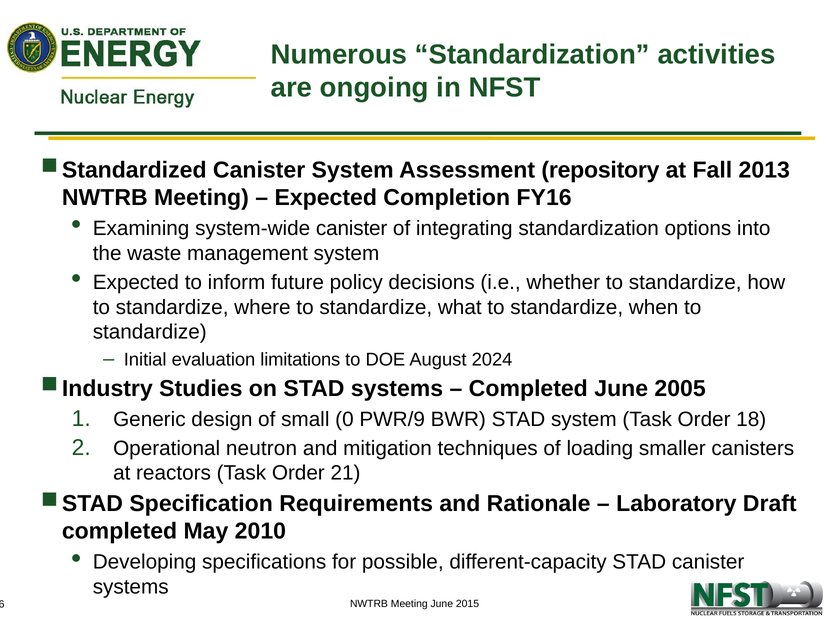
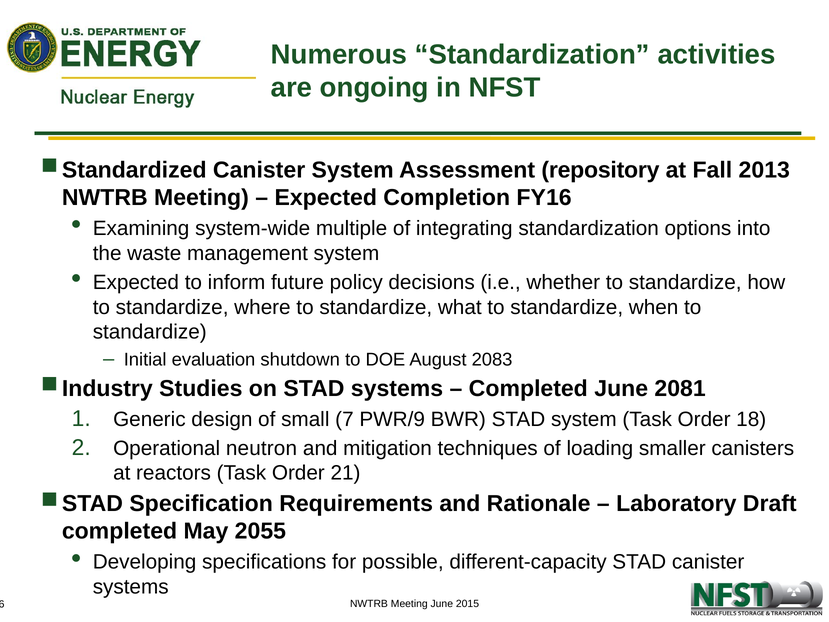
system-wide canister: canister -> multiple (352, 228)
limitations: limitations -> shutdown (300, 359)
2024: 2024 -> 2083 (492, 359)
2005: 2005 -> 2081 (680, 388)
0: 0 -> 7 (344, 419)
2010: 2010 -> 2055 (260, 531)
